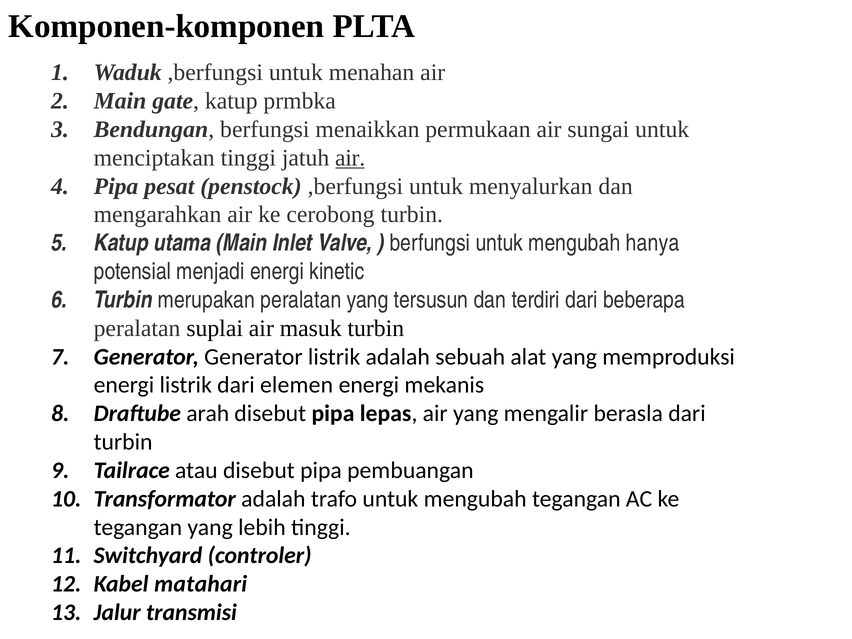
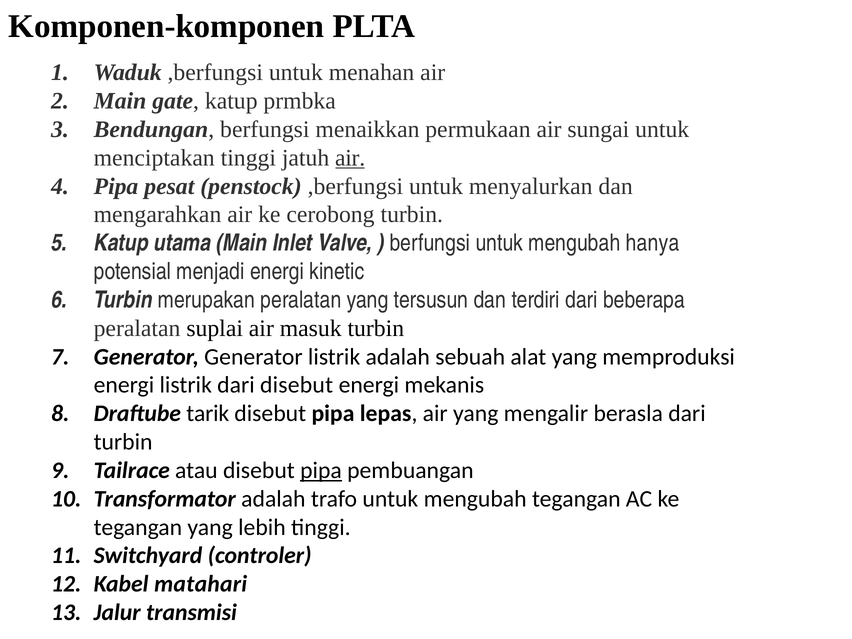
dari elemen: elemen -> disebut (297, 385)
arah: arah -> tarik (208, 414)
pipa underline: none -> present (321, 470)
